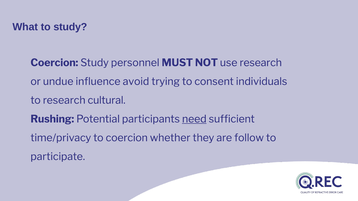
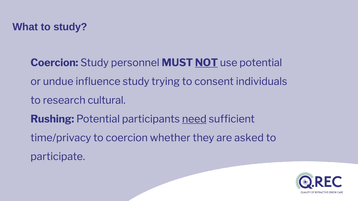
NOT underline: none -> present (206, 63)
use research: research -> potential (261, 63)
influence avoid: avoid -> study (136, 82)
follow: follow -> asked (249, 138)
